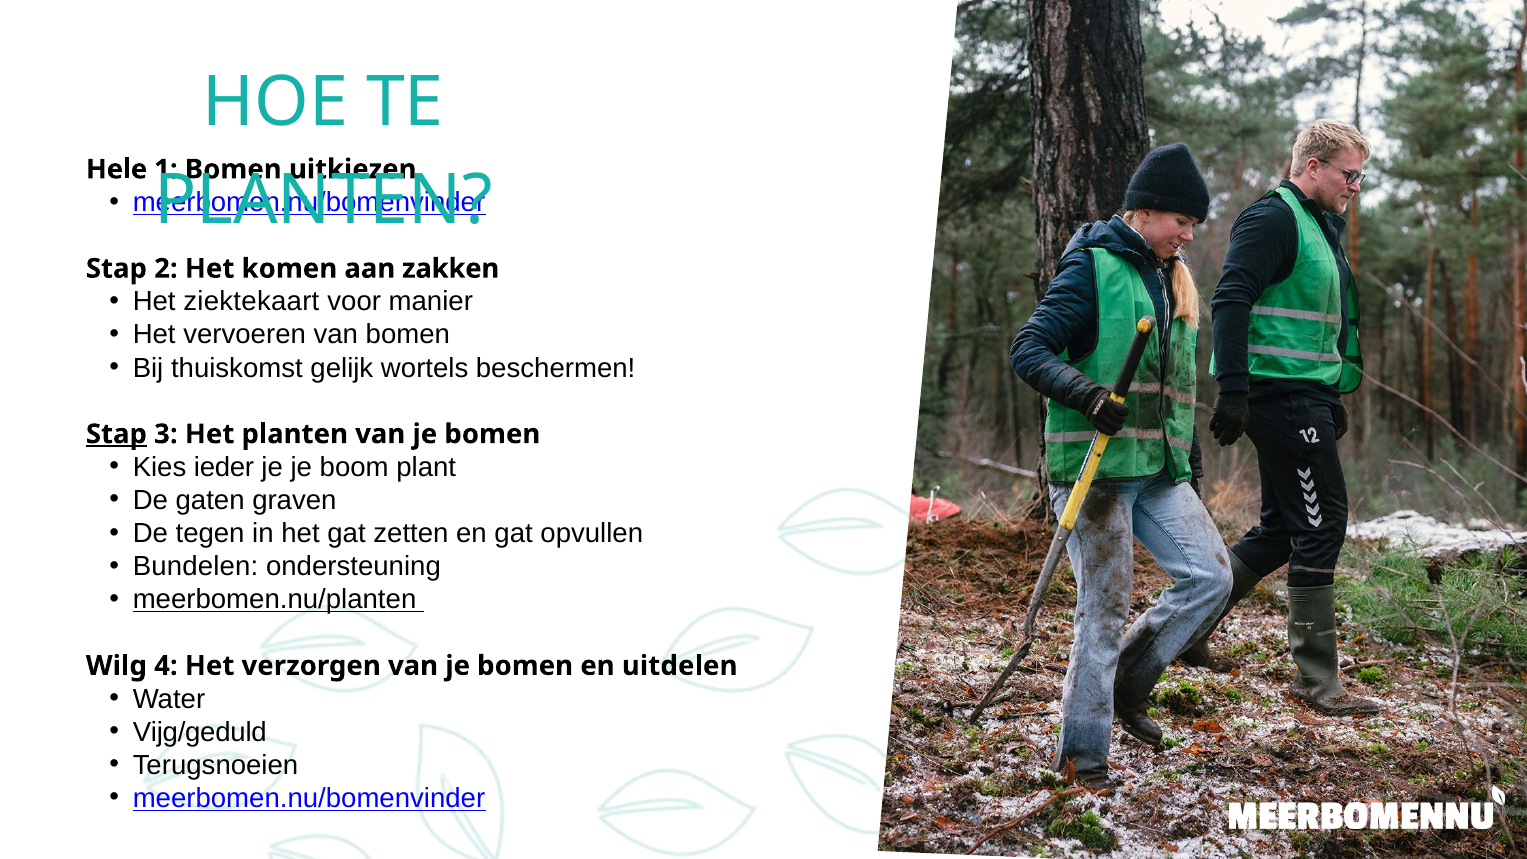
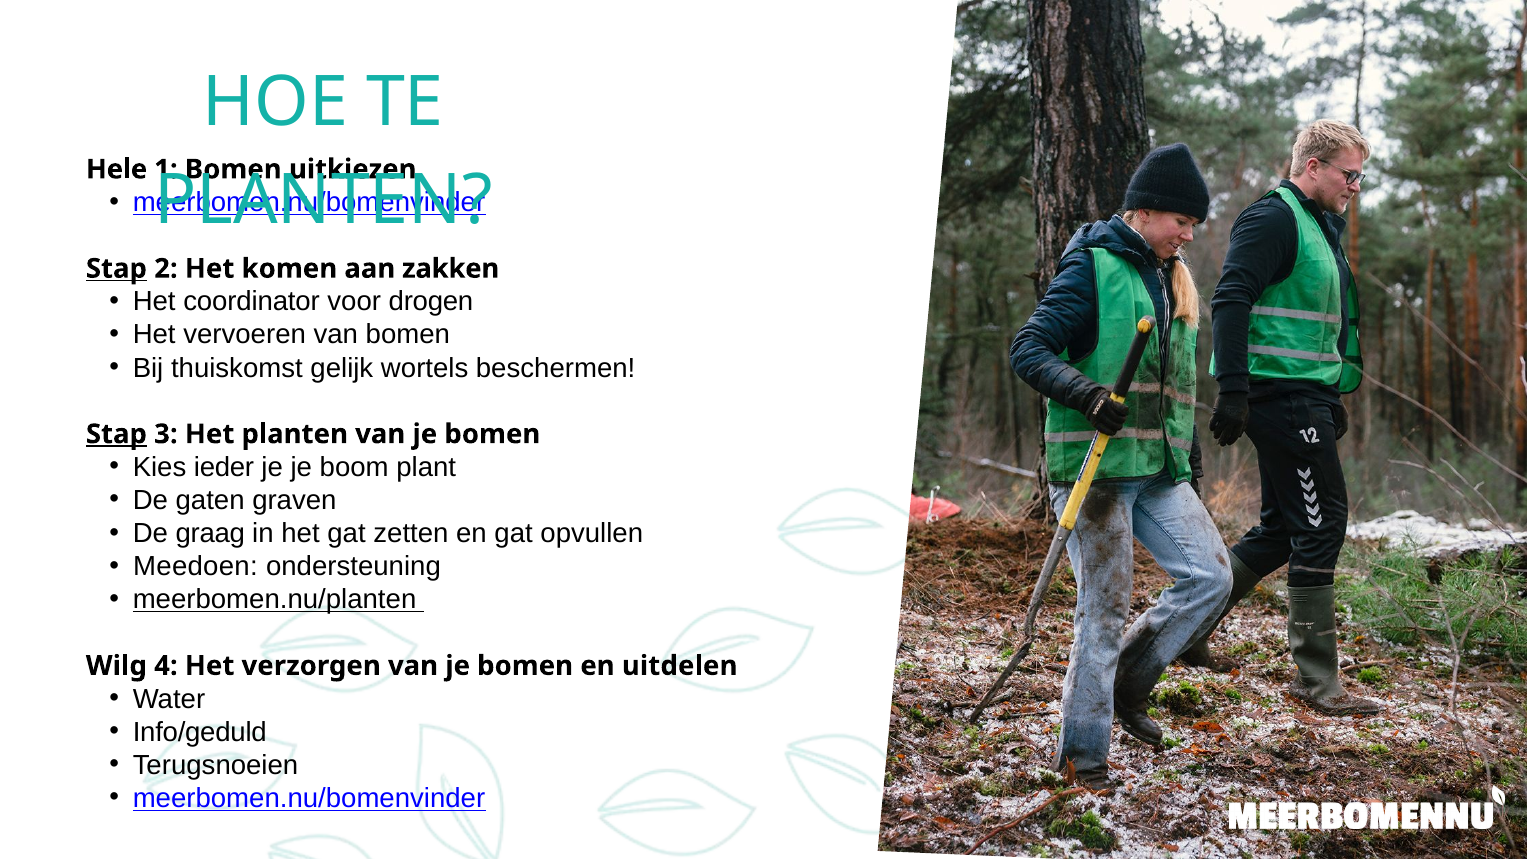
Stap underline: none -> present (116, 269)
ziektekaart: ziektekaart -> coordinator (252, 302)
manier: manier -> drogen (431, 302)
tegen: tegen -> graag (210, 533)
Bundelen: Bundelen -> Meedoen (195, 566)
Vijg/geduld: Vijg/geduld -> Info/geduld (200, 732)
